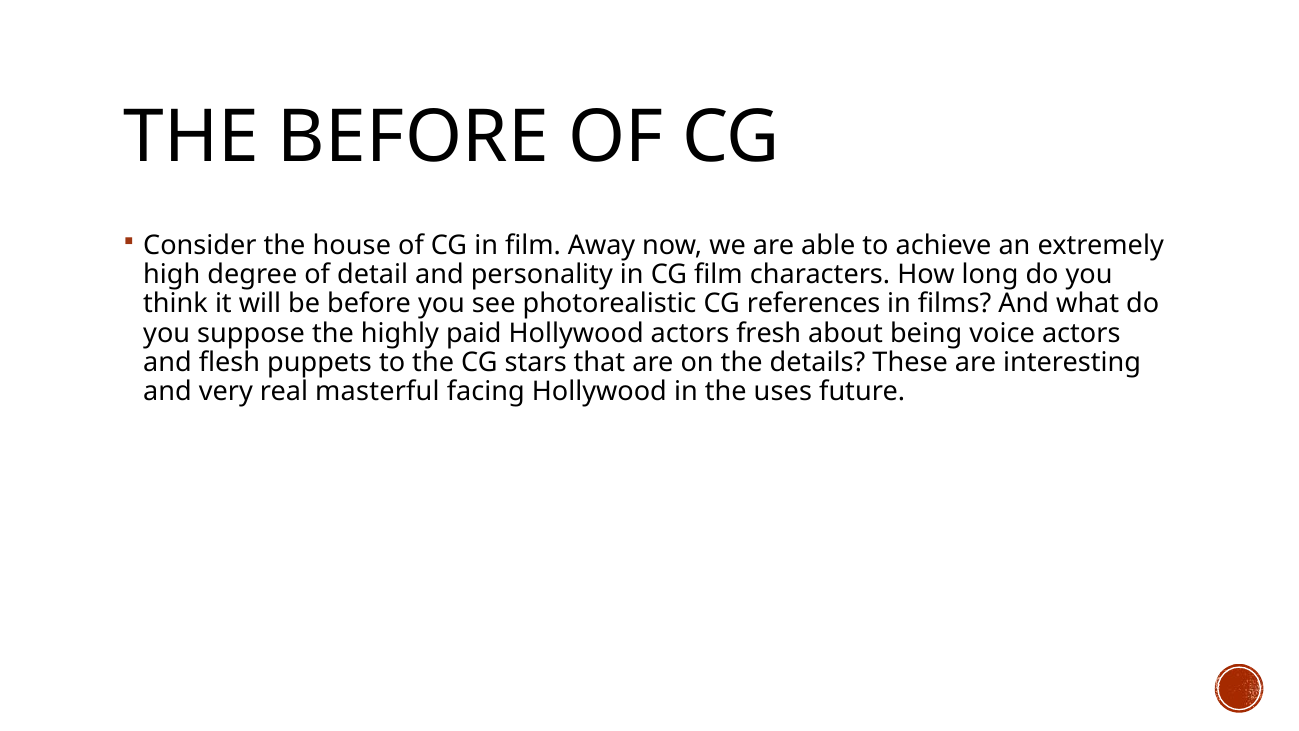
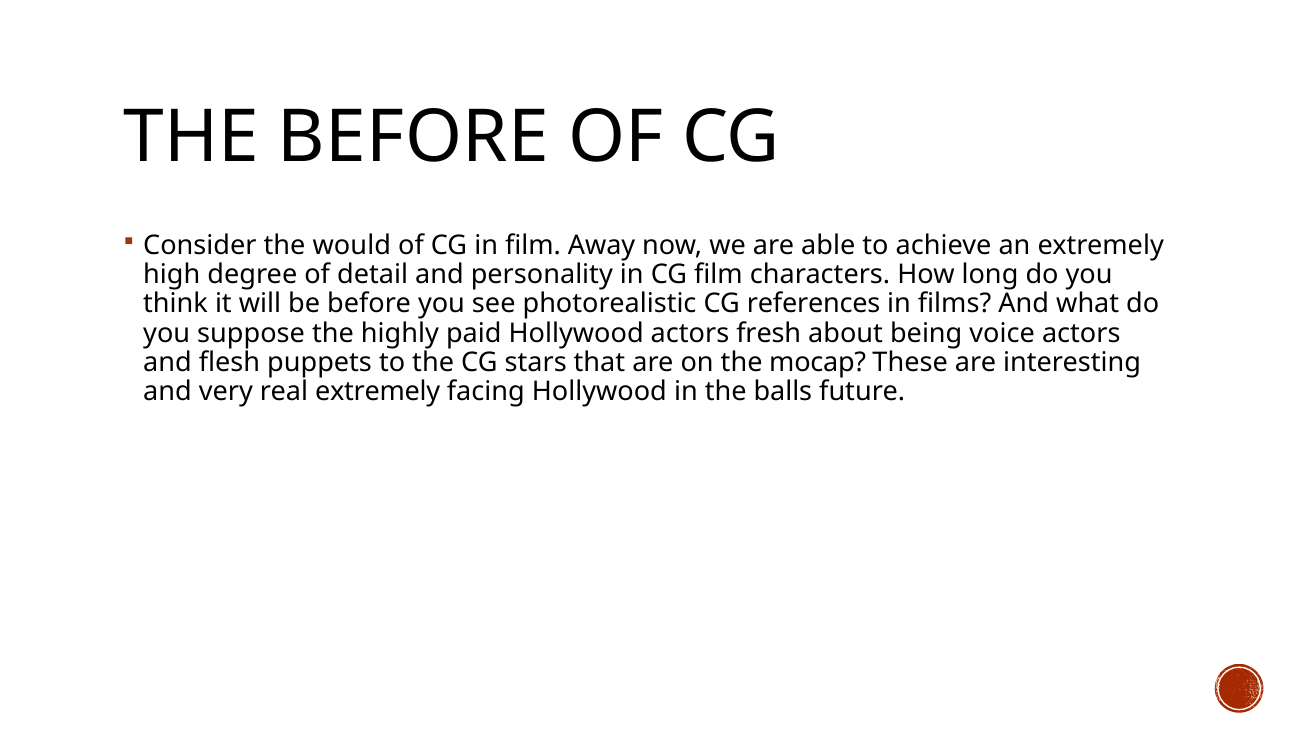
house: house -> would (352, 245)
details: details -> mocap (818, 362)
real masterful: masterful -> extremely (378, 391)
uses: uses -> balls (783, 391)
